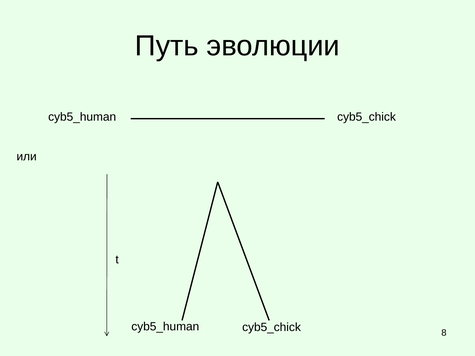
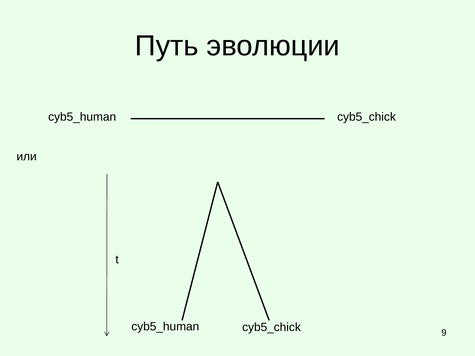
8: 8 -> 9 (444, 333)
